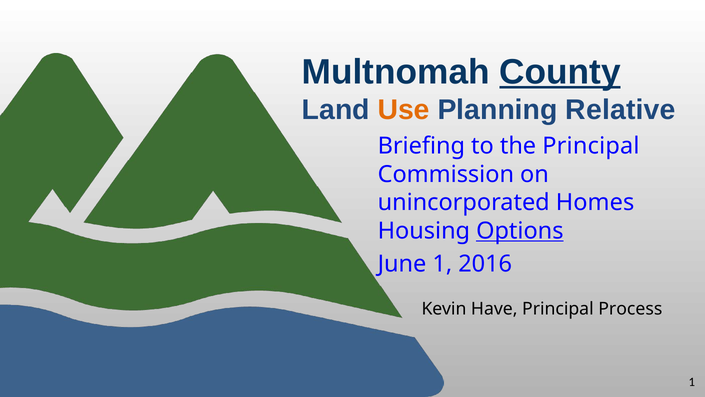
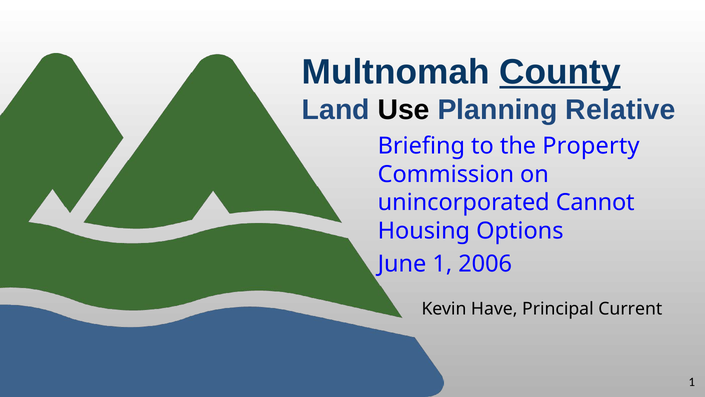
Use colour: orange -> black (404, 110)
the Principal: Principal -> Property (591, 146)
Homes: Homes -> Cannot (595, 202)
Options underline: present -> none (520, 231)
2016: 2016 -> 2006 (485, 264)
Process: Process -> Current (630, 309)
